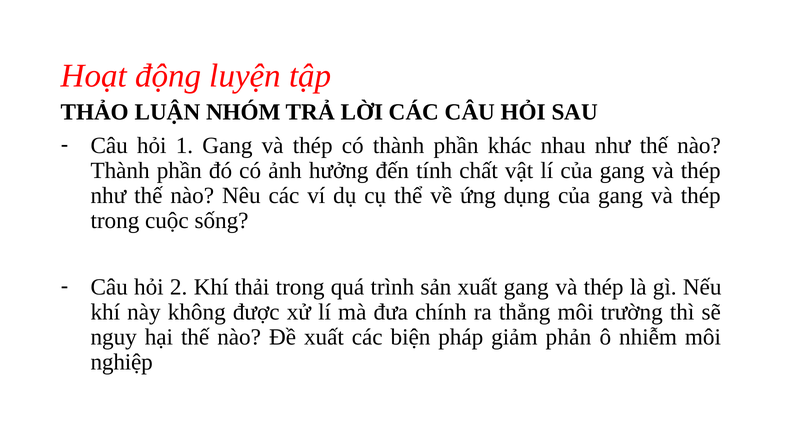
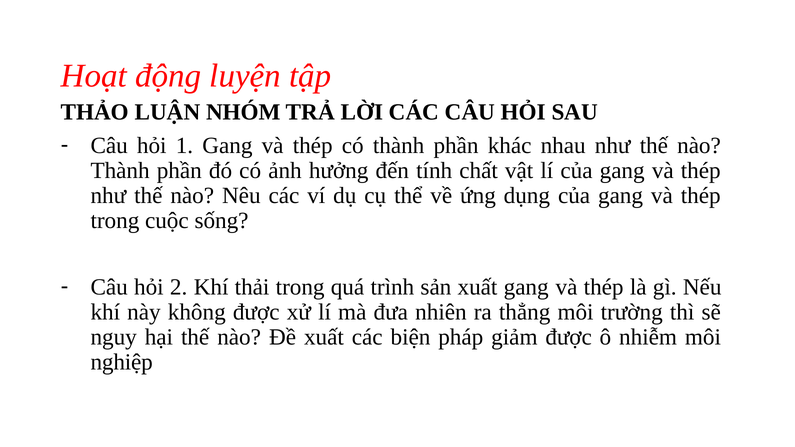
chính: chính -> nhiên (441, 312)
giảm phản: phản -> được (569, 337)
